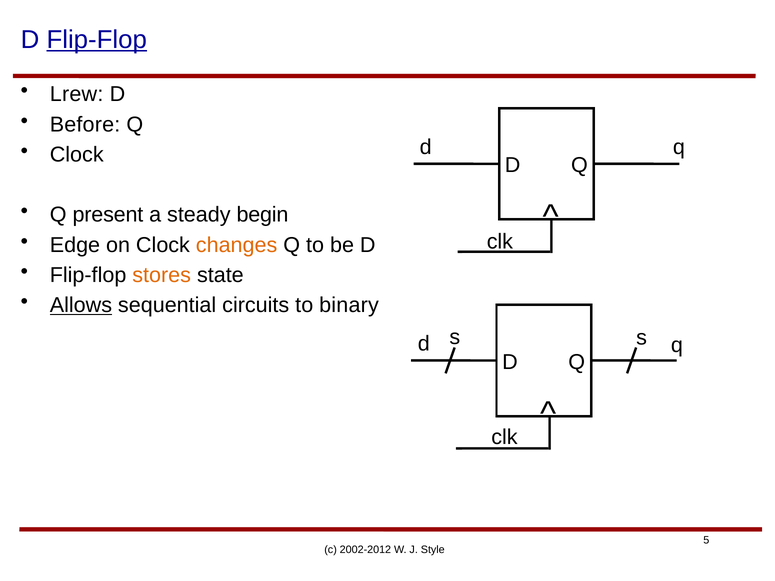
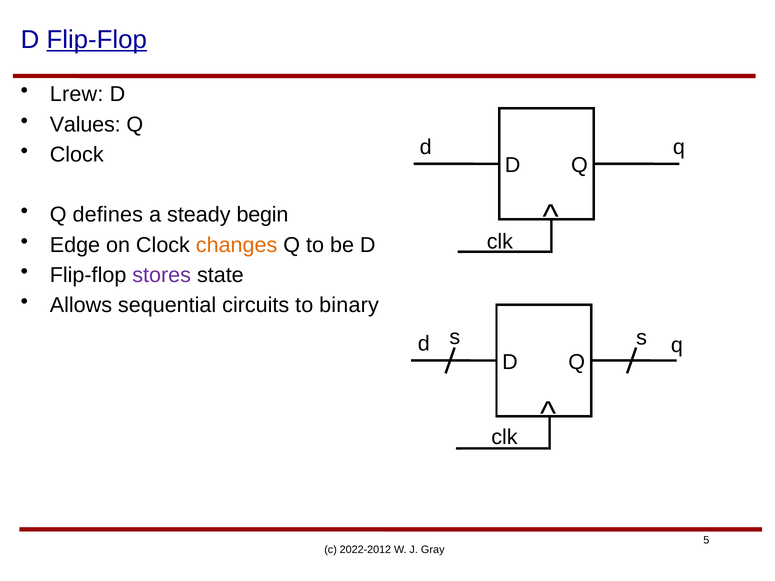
Before: Before -> Values (85, 124)
present: present -> defines (108, 215)
stores colour: orange -> purple (162, 275)
Allows underline: present -> none (81, 305)
2002-2012: 2002-2012 -> 2022-2012 (365, 550)
Style: Style -> Gray (433, 550)
